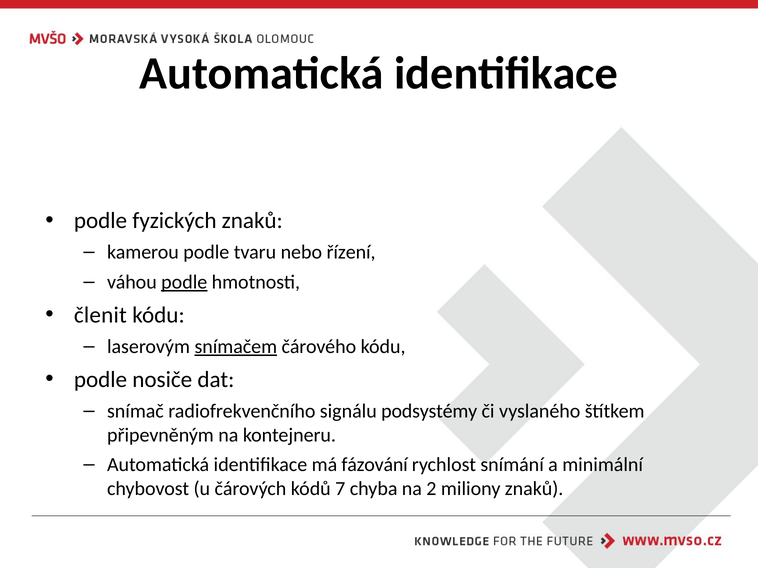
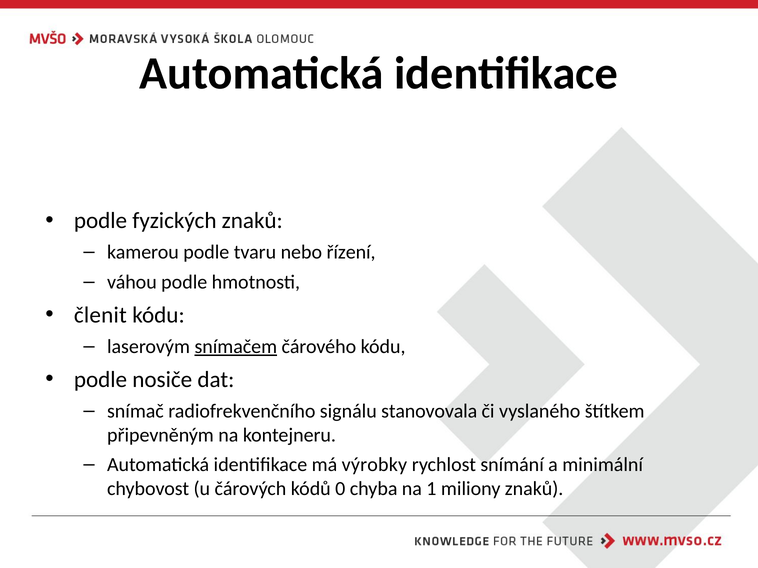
podle underline: present -> none (184, 282)
podsystémy: podsystémy -> stanovovala (429, 411)
fázování: fázování -> výrobky (374, 465)
7: 7 -> 0 (340, 489)
2: 2 -> 1 (431, 489)
